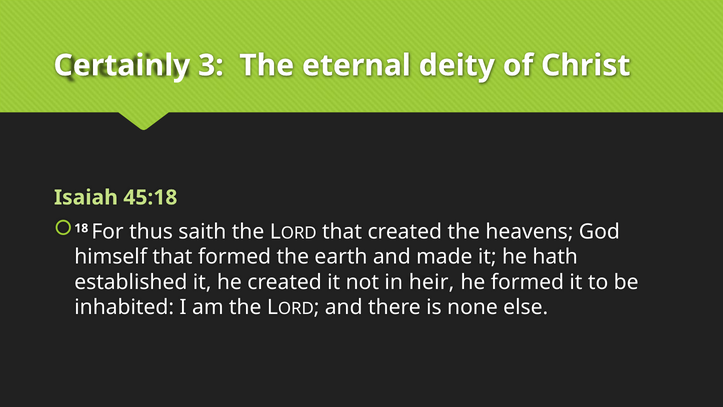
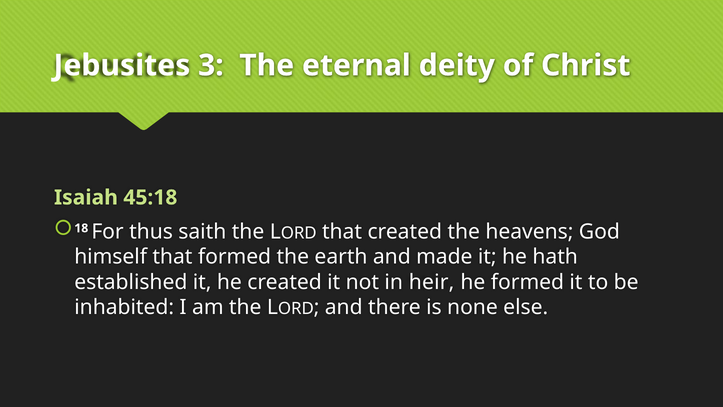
Certainly: Certainly -> Jebusites (122, 65)
